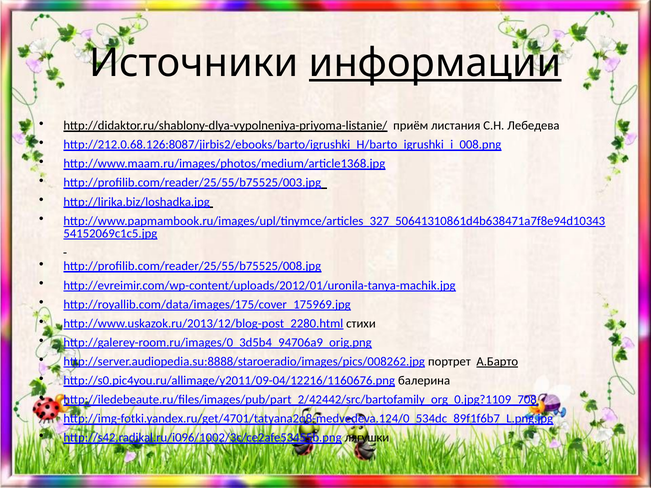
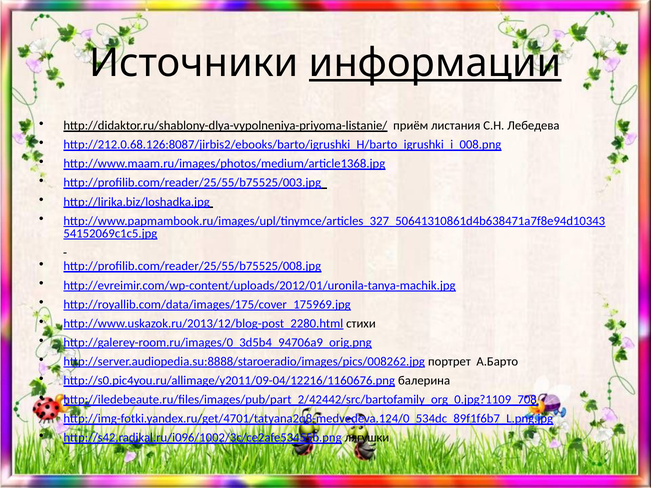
А.Барто underline: present -> none (497, 362)
